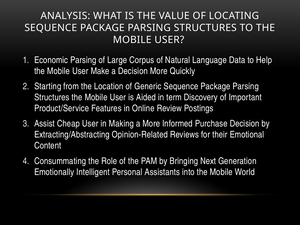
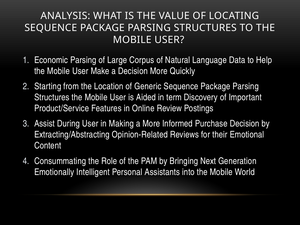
Cheap: Cheap -> During (68, 124)
